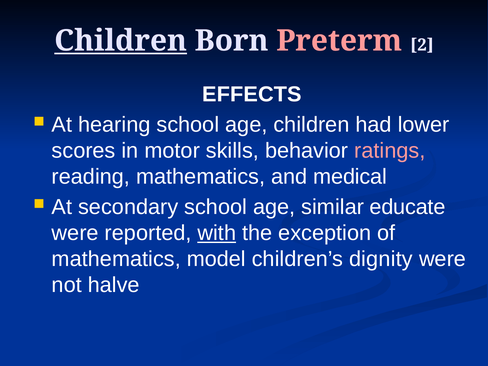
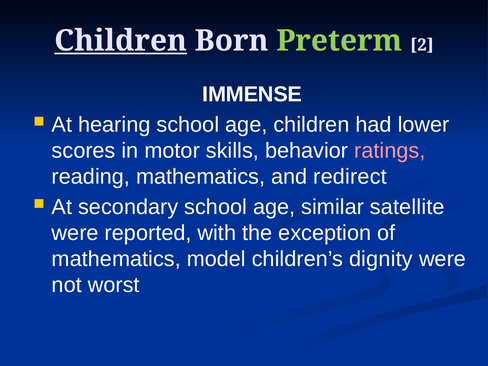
Preterm colour: pink -> light green (339, 41)
EFFECTS: EFFECTS -> IMMENSE (252, 94)
medical: medical -> redirect (350, 177)
educate: educate -> satellite (407, 207)
with underline: present -> none (217, 233)
halve: halve -> worst (114, 285)
